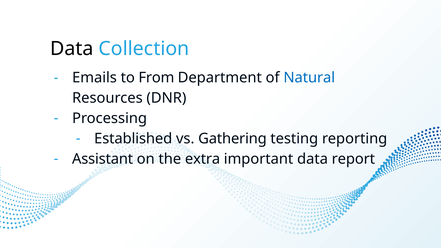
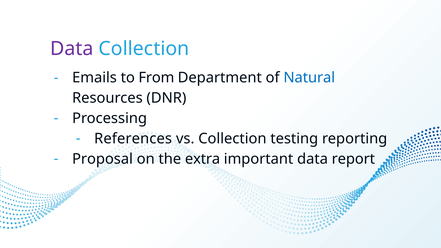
Data colour: black -> purple (72, 49)
Established: Established -> References (133, 139)
vs Gathering: Gathering -> Collection (232, 139)
Assistant: Assistant -> Proposal (102, 159)
